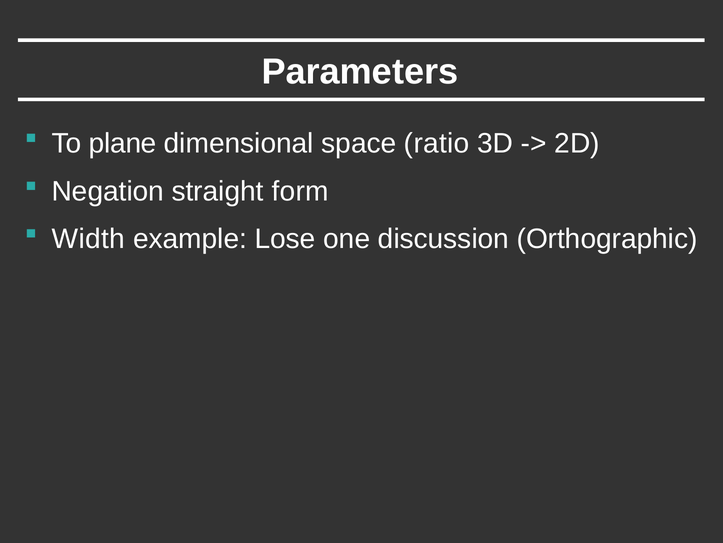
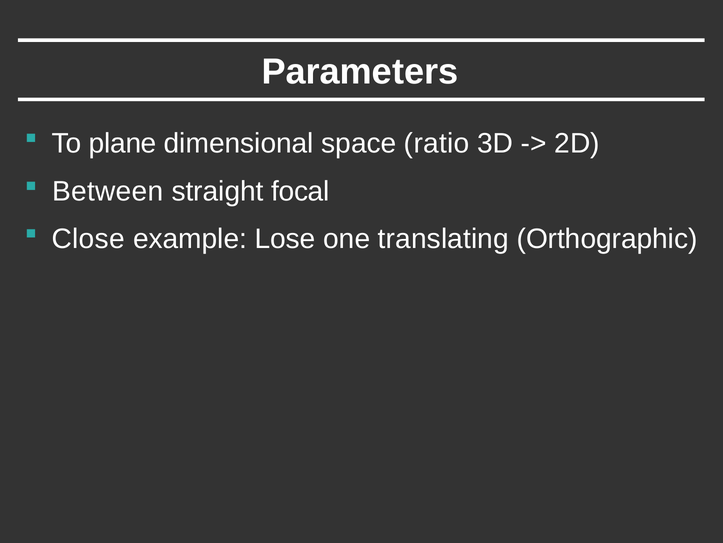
Negation: Negation -> Between (108, 191)
form: form -> focal (300, 191)
Width: Width -> Close (88, 239)
discussion: discussion -> translating (443, 239)
